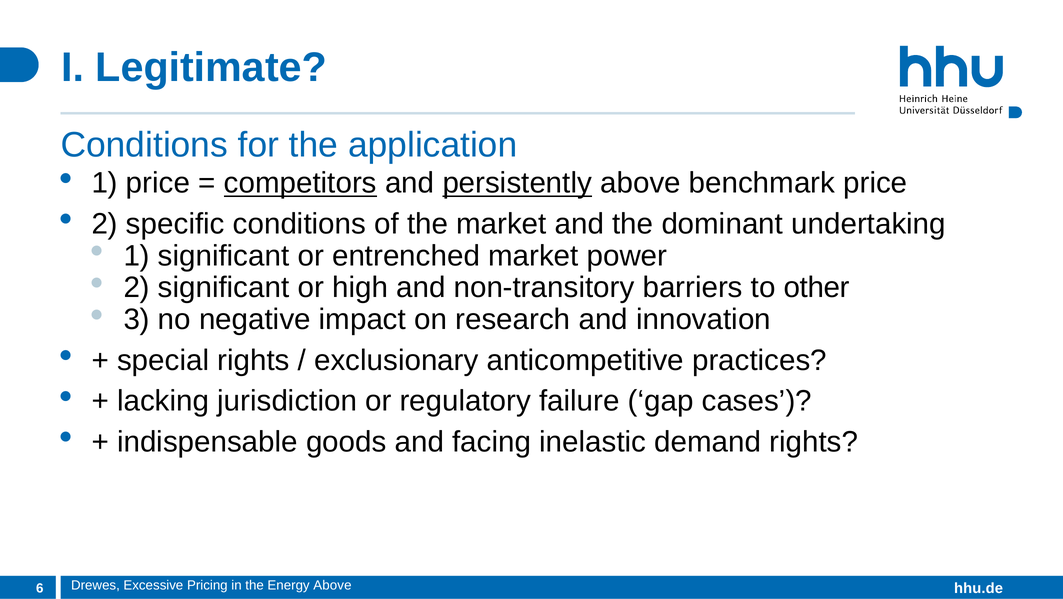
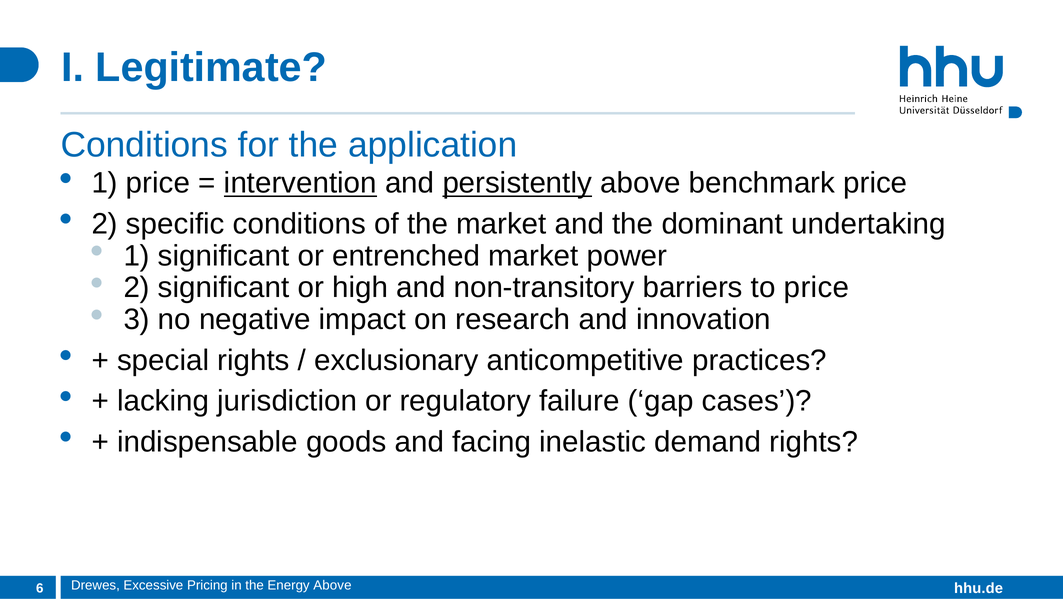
competitors: competitors -> intervention (300, 183)
to other: other -> price (816, 288)
